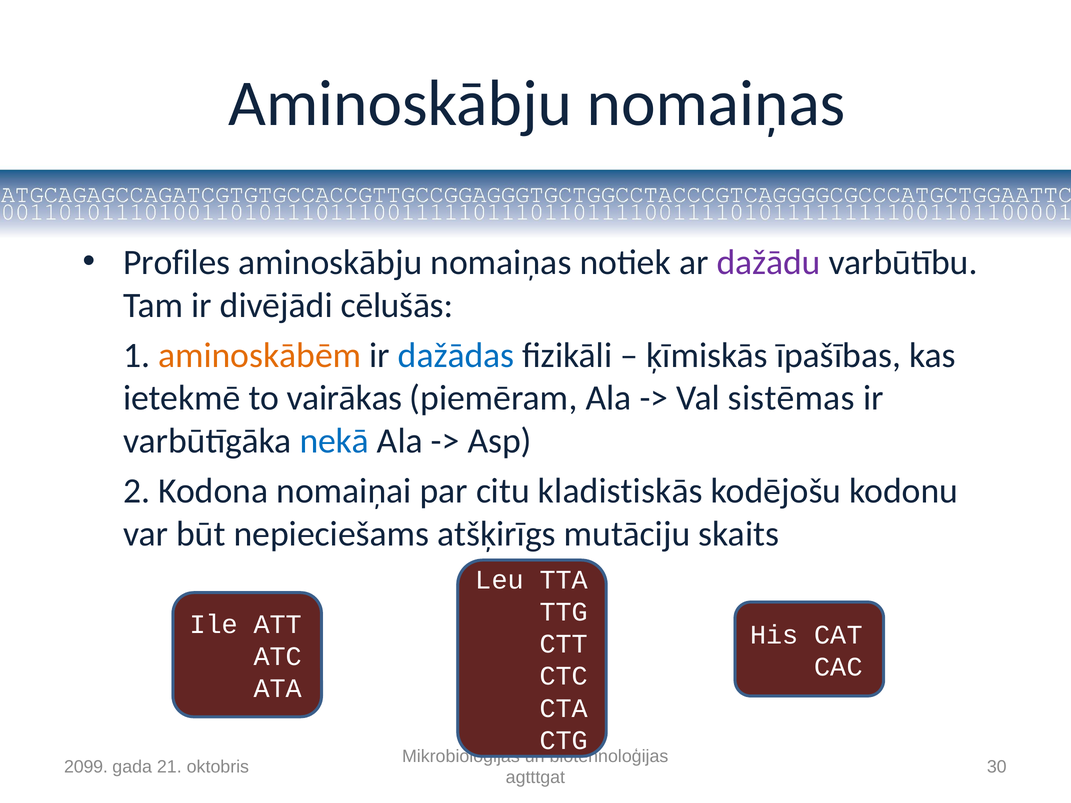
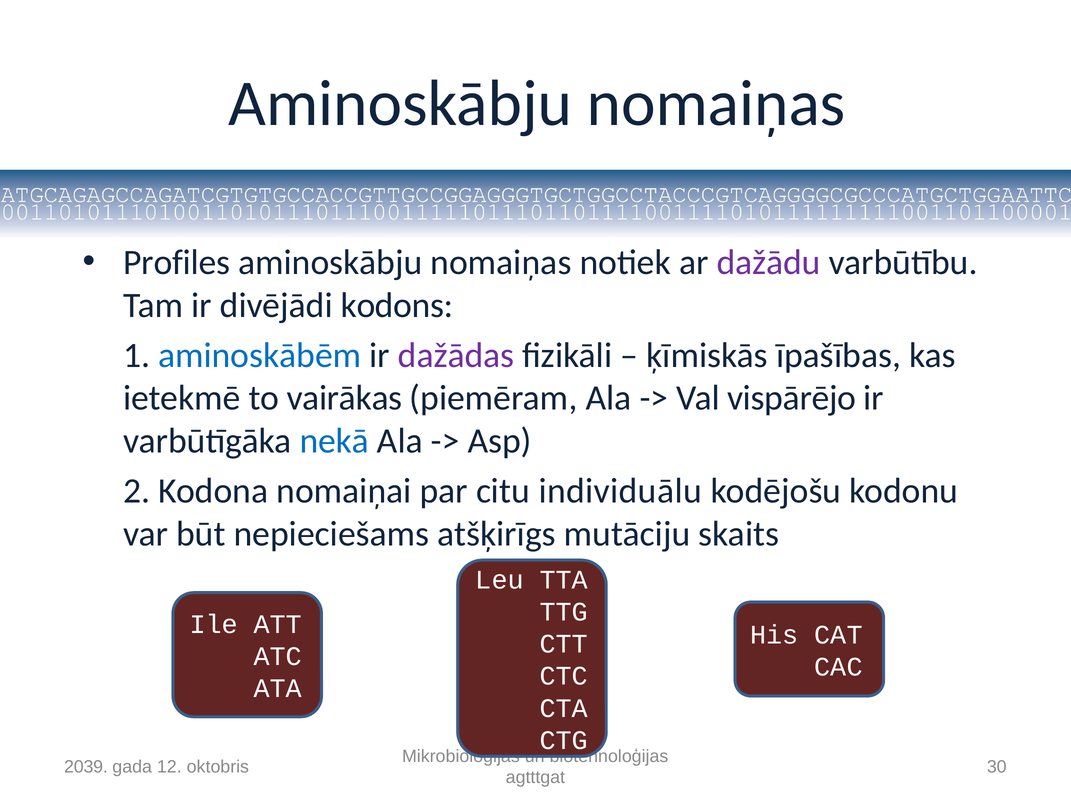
cēlušās: cēlušās -> kodons (397, 305)
aminoskābēm colour: orange -> blue (260, 355)
dažādas colour: blue -> purple (456, 355)
sistēmas: sistēmas -> vispārējo (792, 398)
kladistiskās: kladistiskās -> individuālu (620, 491)
2099: 2099 -> 2039 (86, 767)
21: 21 -> 12 (169, 767)
